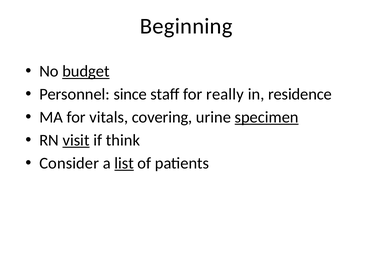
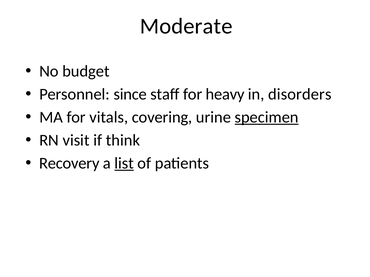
Beginning: Beginning -> Moderate (186, 26)
budget underline: present -> none (86, 71)
really: really -> heavy (225, 94)
residence: residence -> disorders (300, 94)
visit underline: present -> none (76, 141)
Consider: Consider -> Recovery (69, 164)
